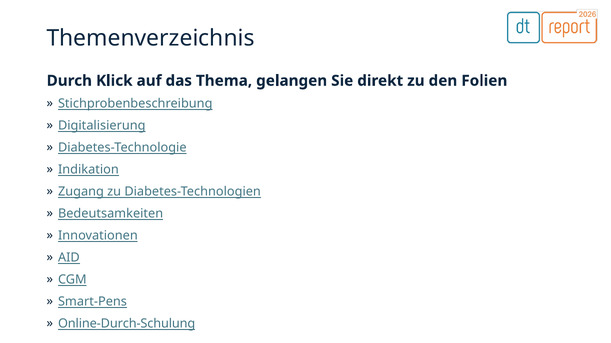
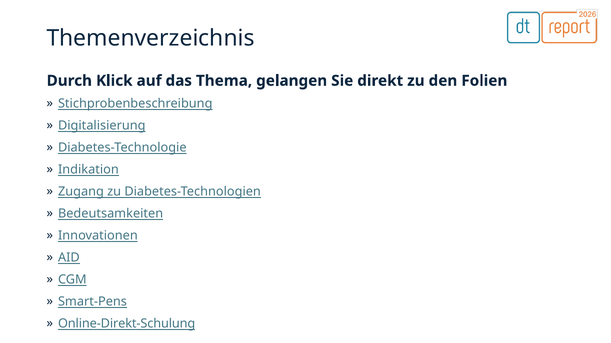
Online-Durch-Schulung: Online-Durch-Schulung -> Online-Direkt-Schulung (127, 324)
